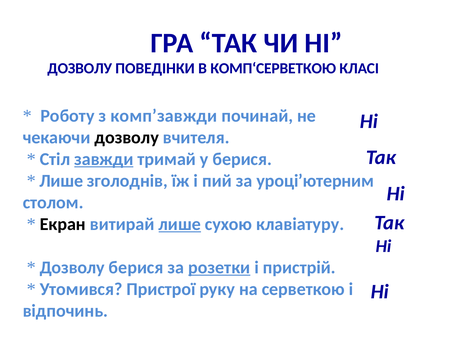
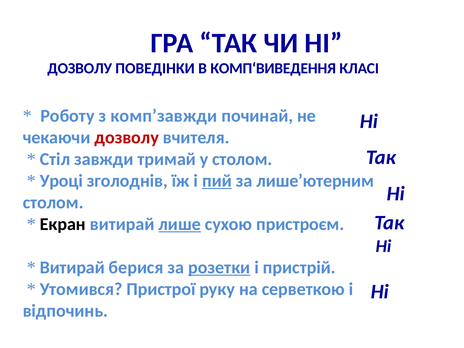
КОМП‘СЕРВЕТКОЮ: КОМП‘СЕРВЕТКОЮ -> КОМП‘ВИВЕДЕННЯ (273, 68)
дозволу colour: black -> red (127, 138)
завжди underline: present -> none (104, 159)
у берися: берися -> столом (242, 159)
Лише: Лише -> Уроці (61, 181)
пий underline: none -> present (217, 181)
уроці’ютерним: уроці’ютерним -> лише’ютерним (315, 181)
клавіатуру: клавіатуру -> пристроєм (300, 224)
Дозволу: Дозволу -> Витирай (72, 268)
